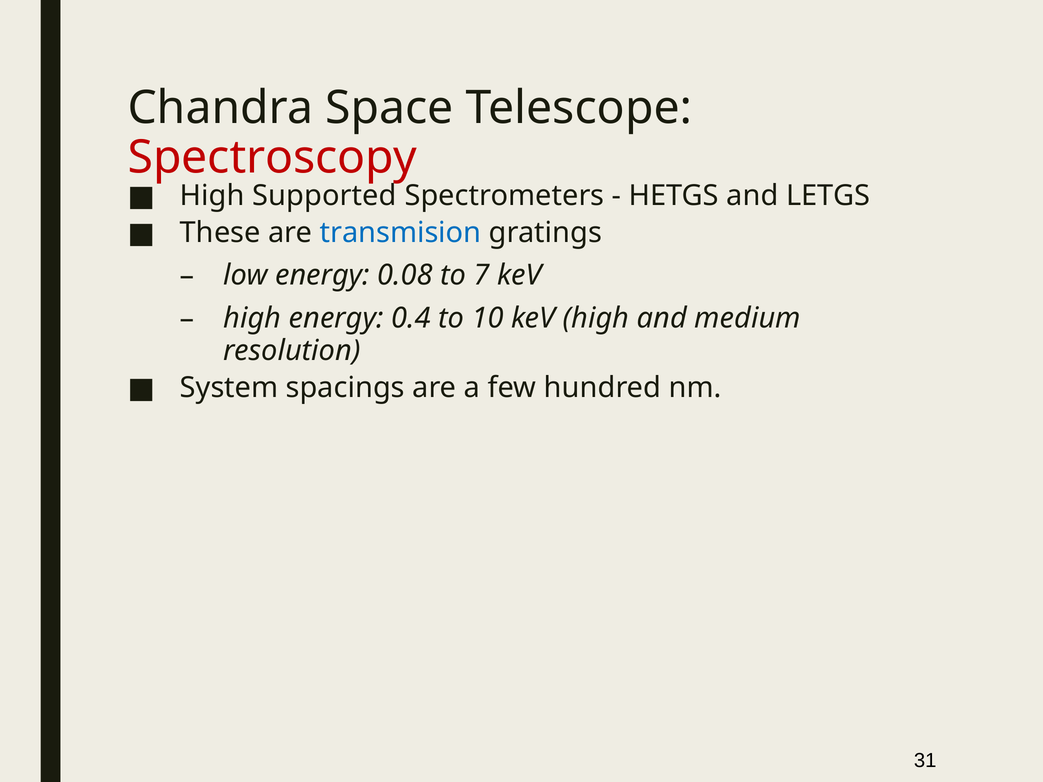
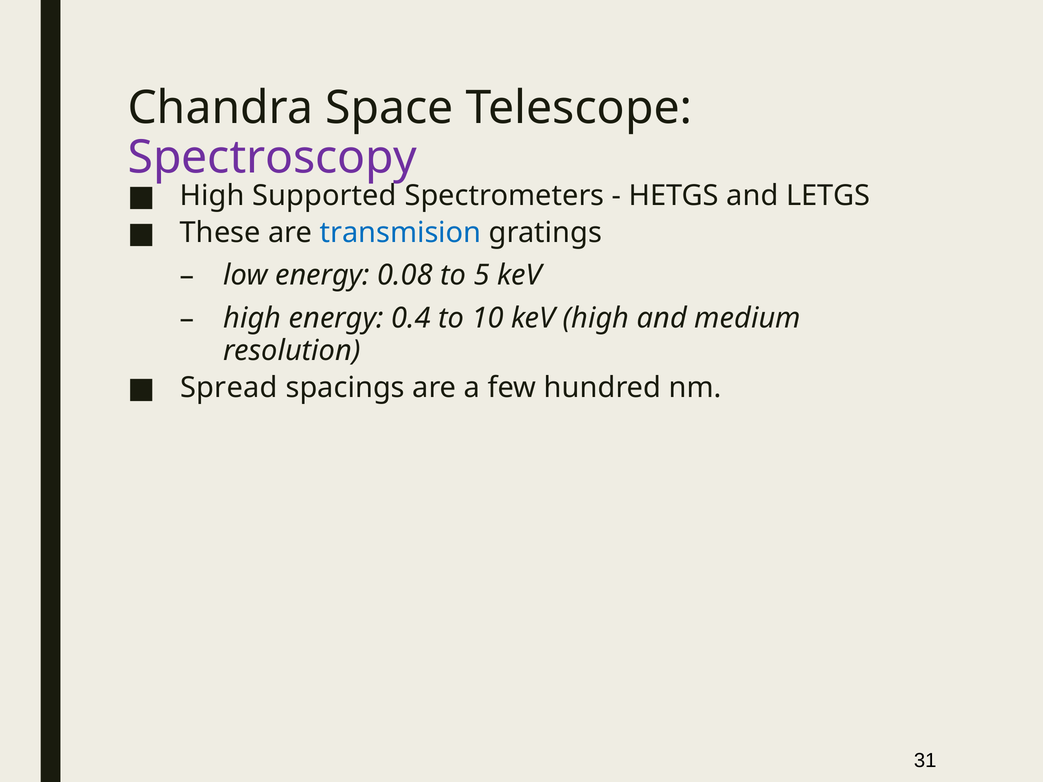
Spectroscopy colour: red -> purple (272, 157)
7: 7 -> 5 (482, 275)
System: System -> Spread (229, 388)
